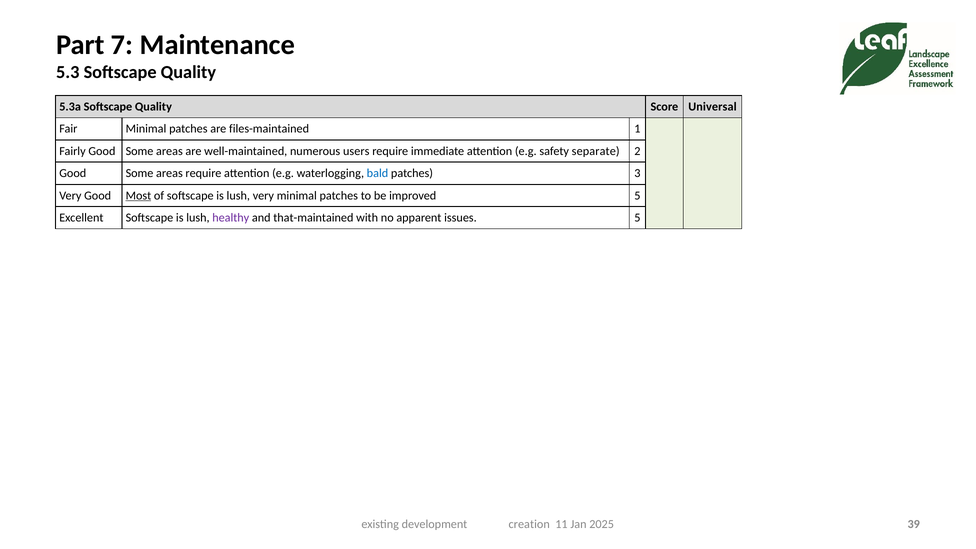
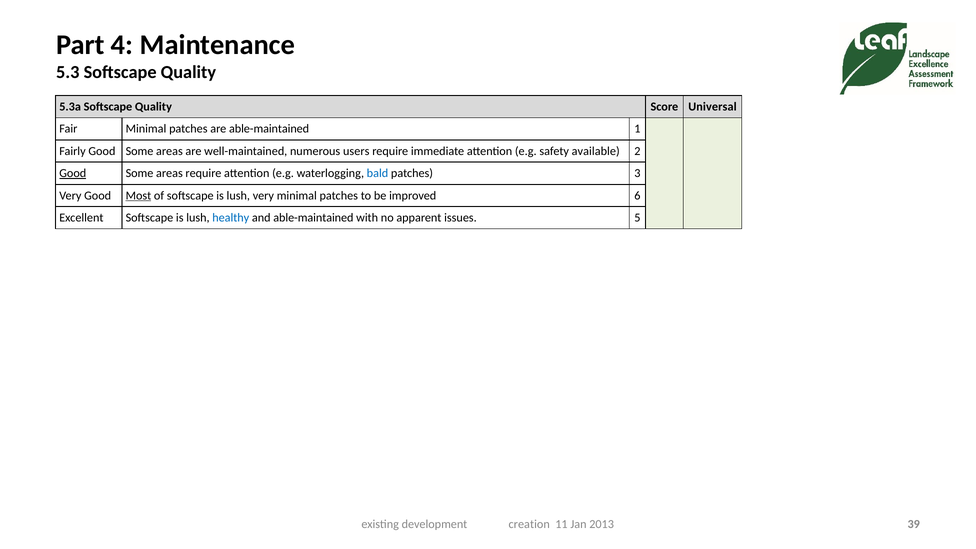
7: 7 -> 4 (122, 45)
are files-maintained: files-maintained -> able-maintained (269, 129)
separate: separate -> available (596, 151)
Good underline: none -> present (73, 173)
improved 5: 5 -> 6 (637, 196)
healthy colour: purple -> blue (231, 218)
and that-maintained: that-maintained -> able-maintained (313, 218)
2025: 2025 -> 2013 (602, 524)
